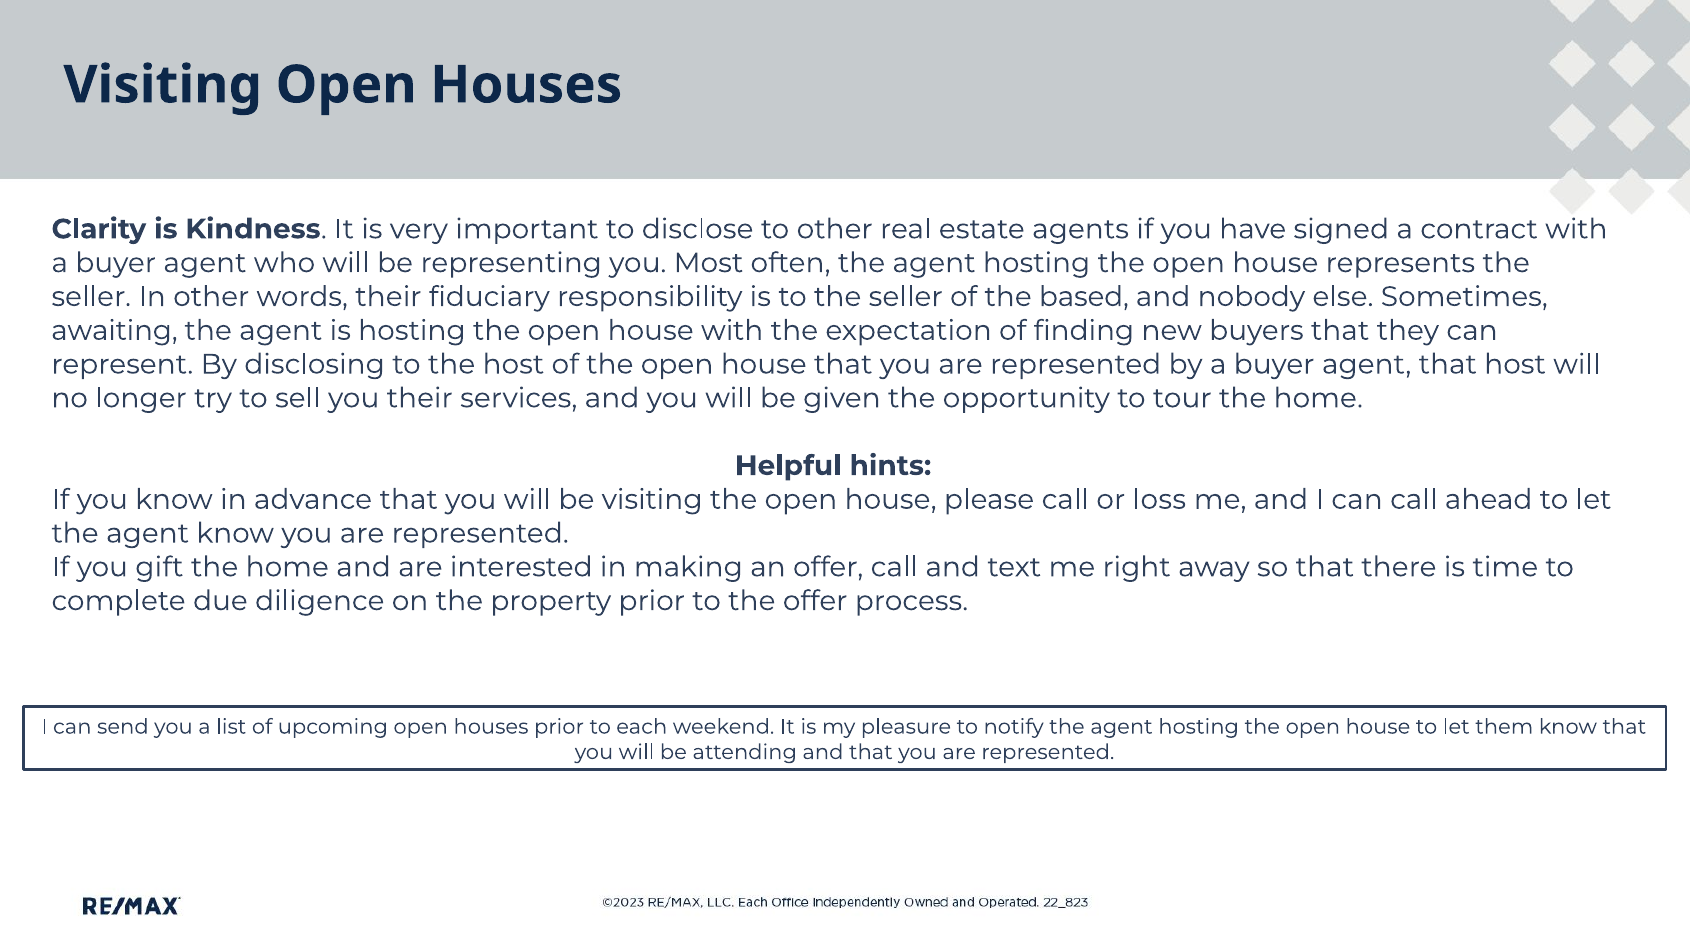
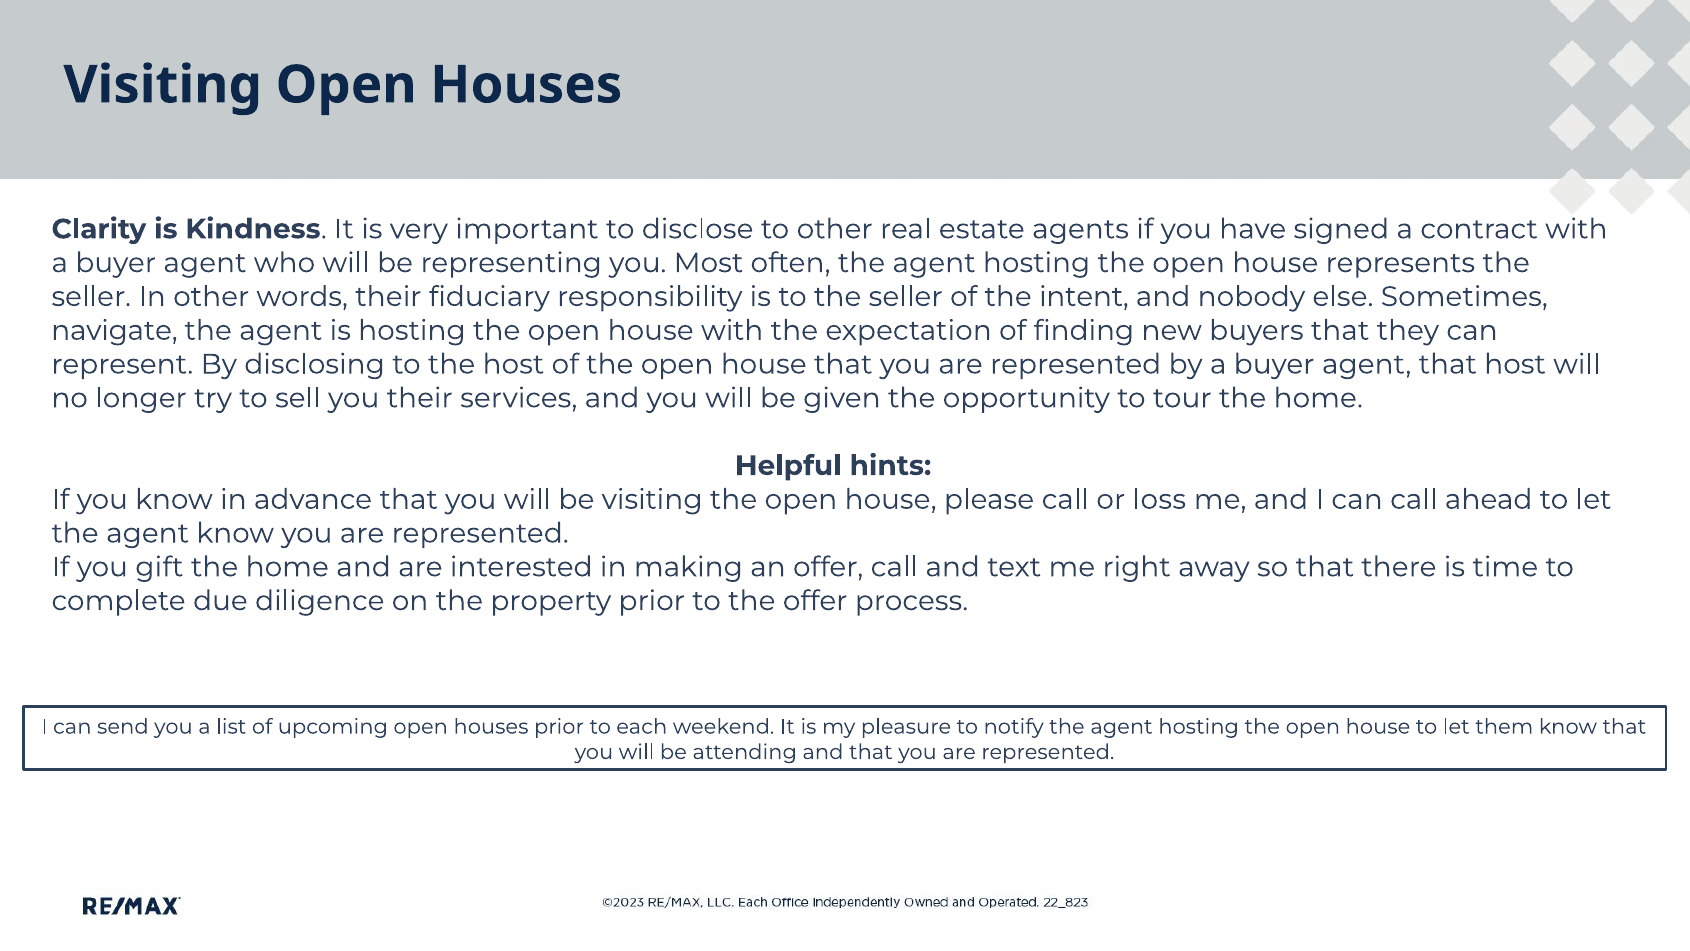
based: based -> intent (1084, 297)
awaiting: awaiting -> navigate (114, 330)
